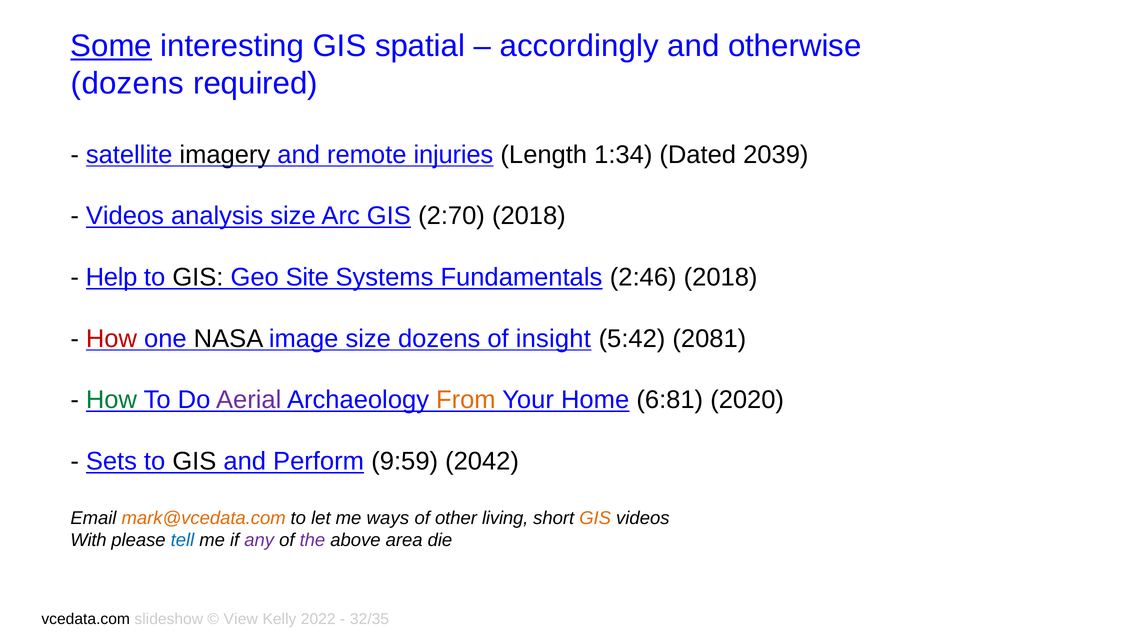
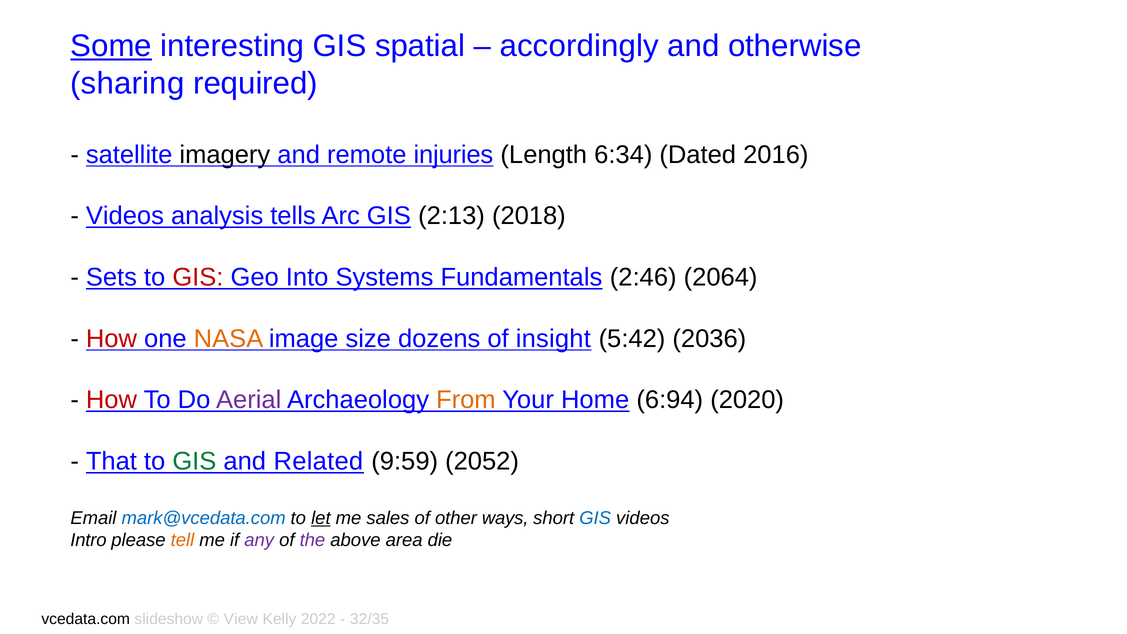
dozens: dozens -> sharing (127, 84)
1:34: 1:34 -> 6:34 (623, 155)
2039: 2039 -> 2016 (776, 155)
analysis size: size -> tells (293, 216)
2:70: 2:70 -> 2:13 (452, 216)
Help: Help -> Sets (111, 277)
GIS colour: black -> red (198, 277)
Site: Site -> Into (307, 277)
2:46 2018: 2018 -> 2064 (721, 277)
NASA colour: black -> orange (228, 339)
2081: 2081 -> 2036 (709, 339)
How colour: green -> red (111, 400)
6:81: 6:81 -> 6:94 (670, 400)
Sets: Sets -> That (111, 461)
GIS colour: black -> green (194, 461)
Perform: Perform -> Related (318, 461)
2042: 2042 -> 2052 (482, 461)
mark@vcedata.com colour: orange -> blue (204, 518)
let underline: none -> present (321, 518)
ways: ways -> sales (388, 518)
living: living -> ways (505, 518)
GIS colour: orange -> blue (595, 518)
With: With -> Intro (88, 540)
tell colour: blue -> orange (182, 540)
